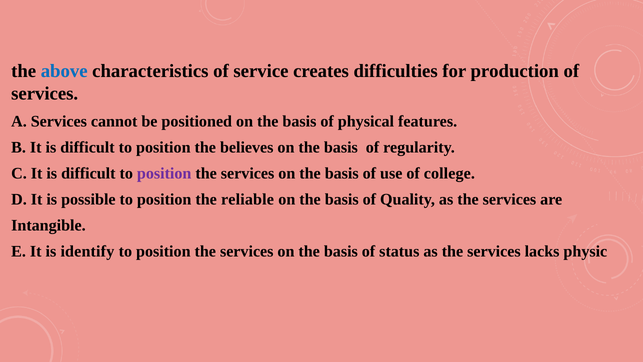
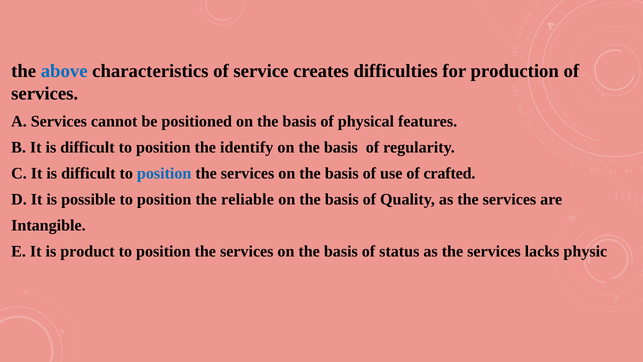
believes: believes -> identify (247, 147)
position colour: purple -> blue (164, 173)
college: college -> crafted (450, 173)
identify: identify -> product (87, 251)
